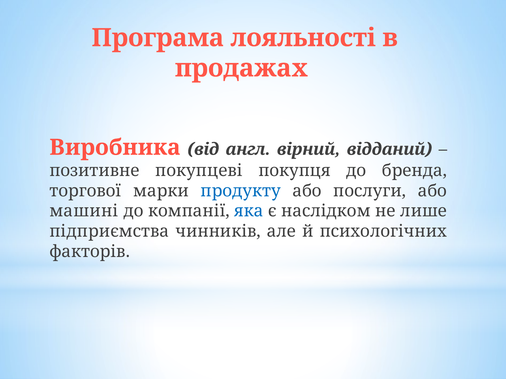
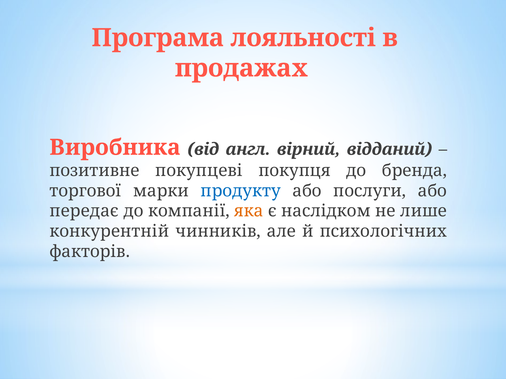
машині: машині -> передає (84, 211)
яка colour: blue -> orange (249, 211)
підприємства: підприємства -> конкурентній (109, 232)
